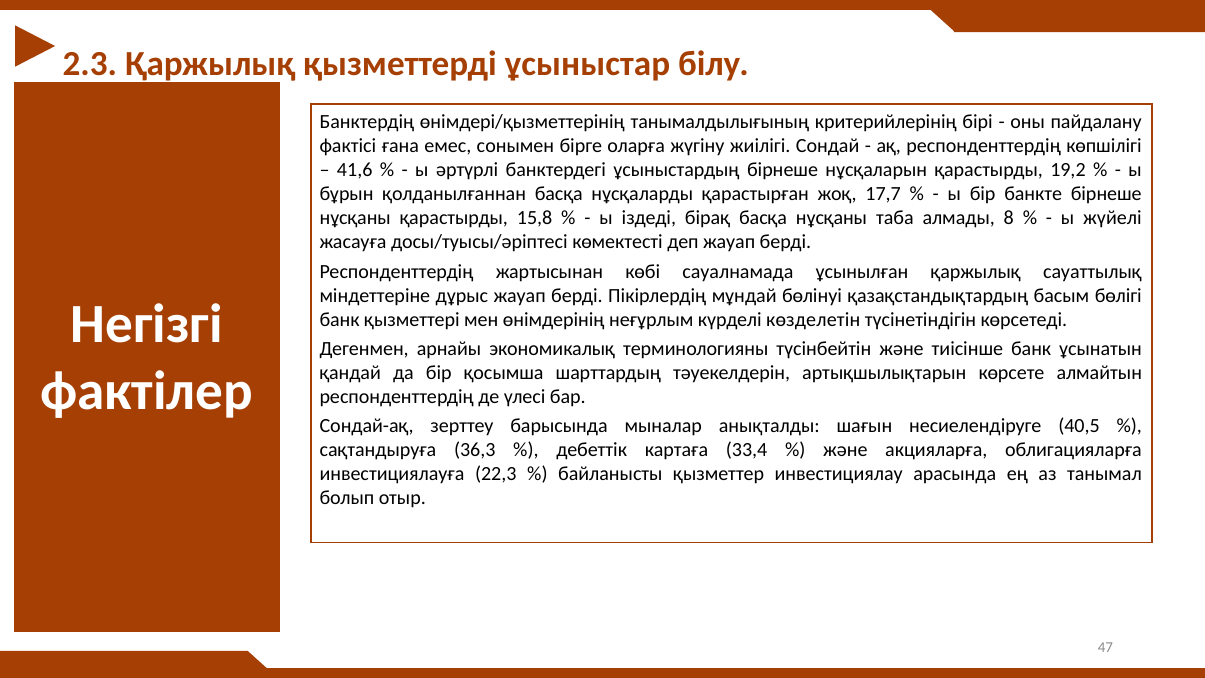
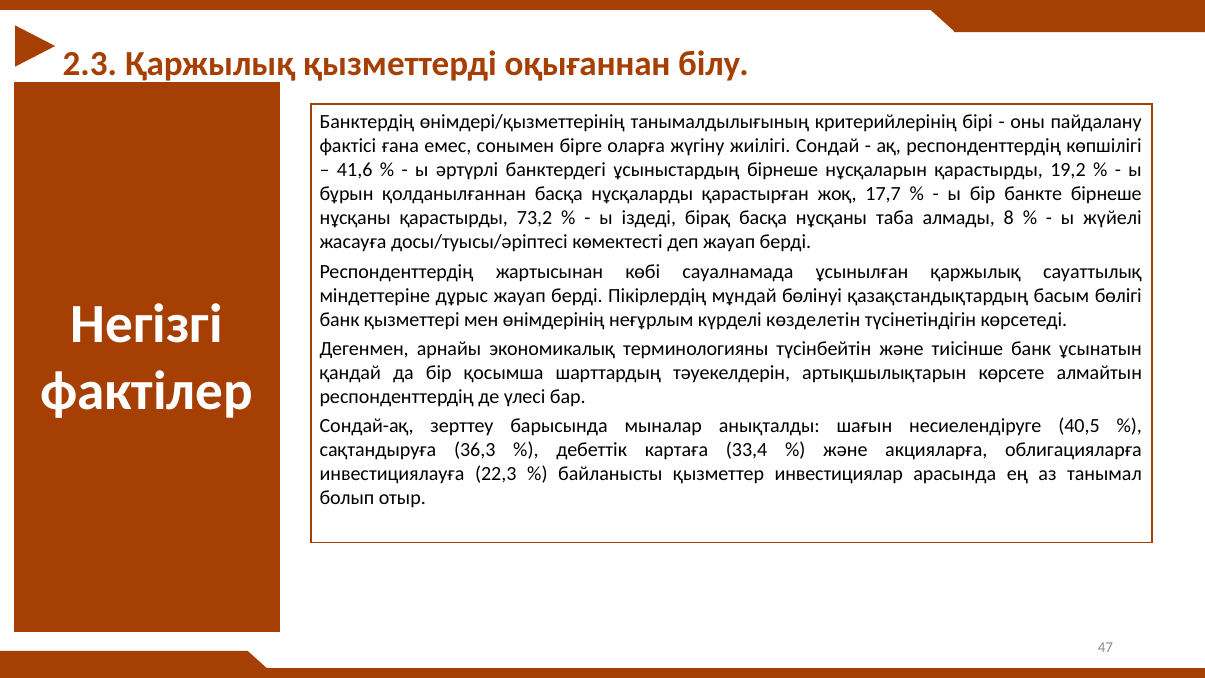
ұсыныстар: ұсыныстар -> оқығаннан (588, 64)
15,8: 15,8 -> 73,2 (535, 218)
инвестициялау: инвестициялау -> инвестициялар (839, 474)
